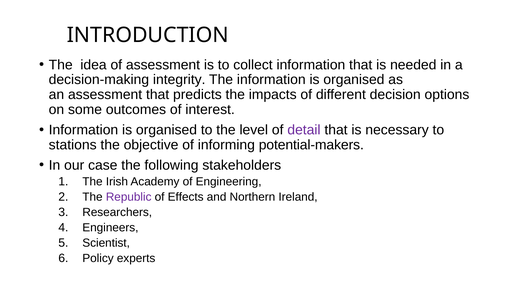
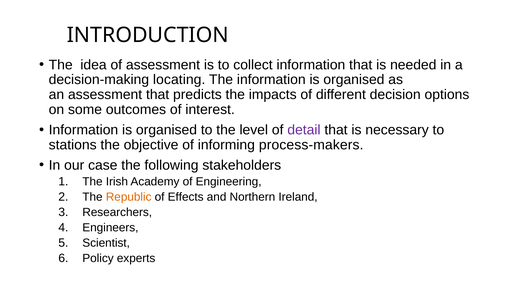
integrity: integrity -> locating (179, 80)
potential-makers: potential-makers -> process-makers (311, 145)
Republic colour: purple -> orange (129, 197)
